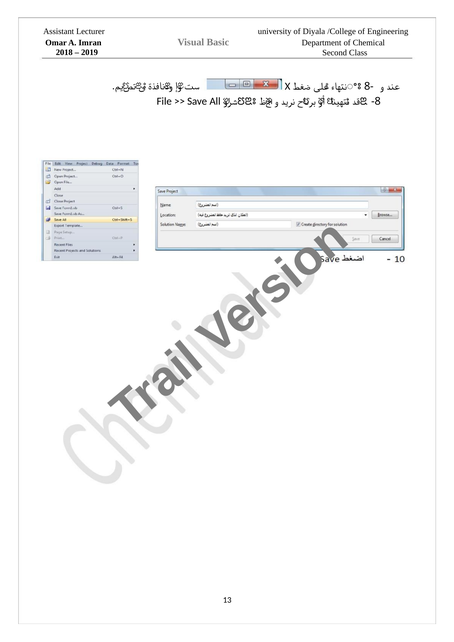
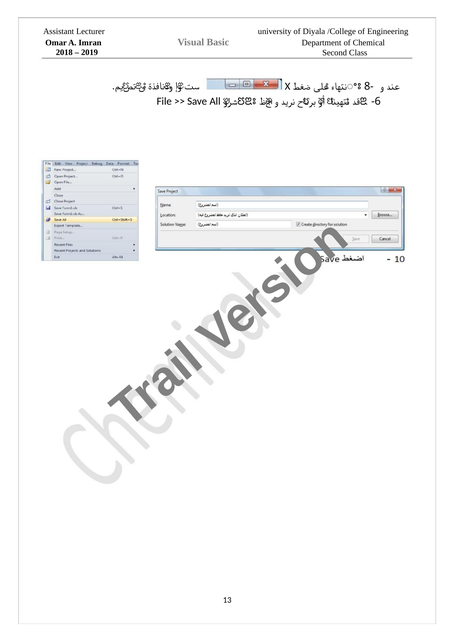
-8: -8 -> -6 (376, 101)
